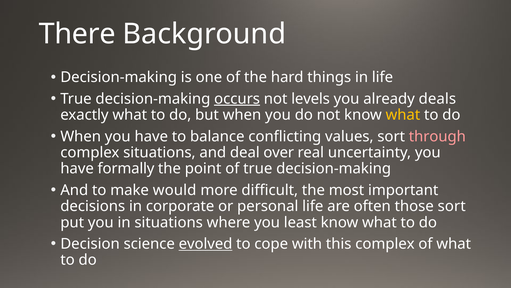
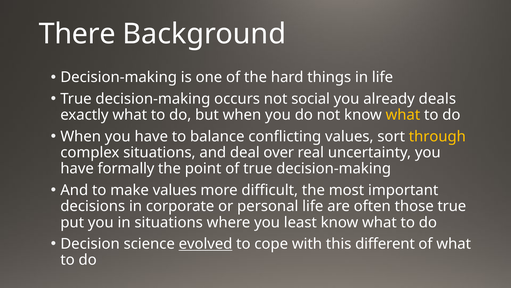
occurs underline: present -> none (237, 99)
levels: levels -> social (311, 99)
through colour: pink -> yellow (437, 136)
make would: would -> values (175, 190)
those sort: sort -> true (452, 206)
this complex: complex -> different (385, 243)
